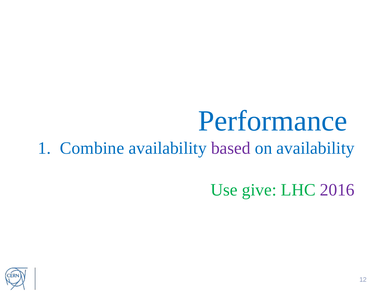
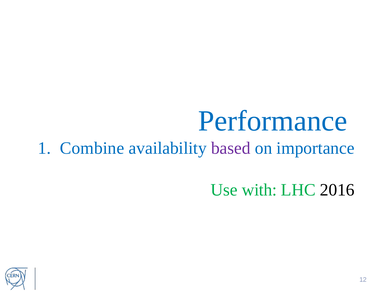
on availability: availability -> importance (315, 148)
give: give -> with (259, 190)
2016 colour: purple -> black (337, 190)
